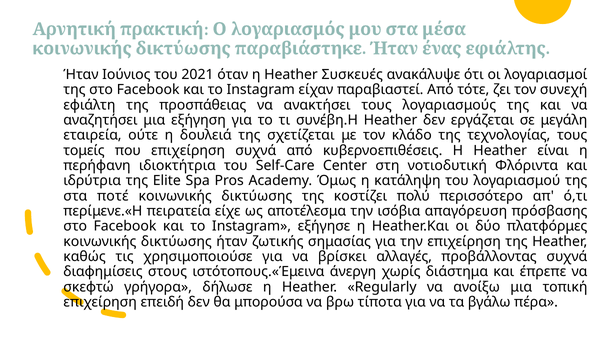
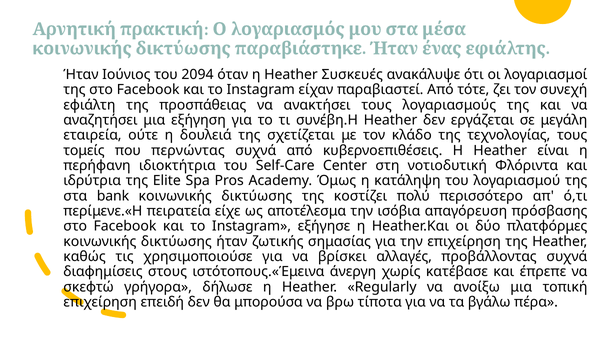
2021: 2021 -> 2094 (198, 75)
που επιχείρηση: επιχείρηση -> περνώντας (188, 151)
ποτέ: ποτέ -> bank (113, 196)
διάστημα: διάστημα -> κατέβασε (457, 272)
